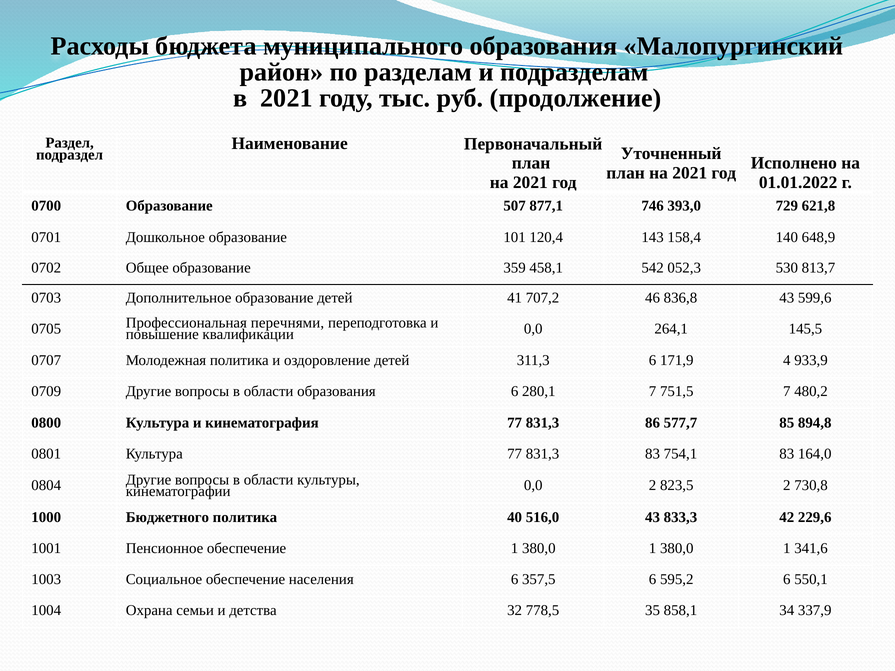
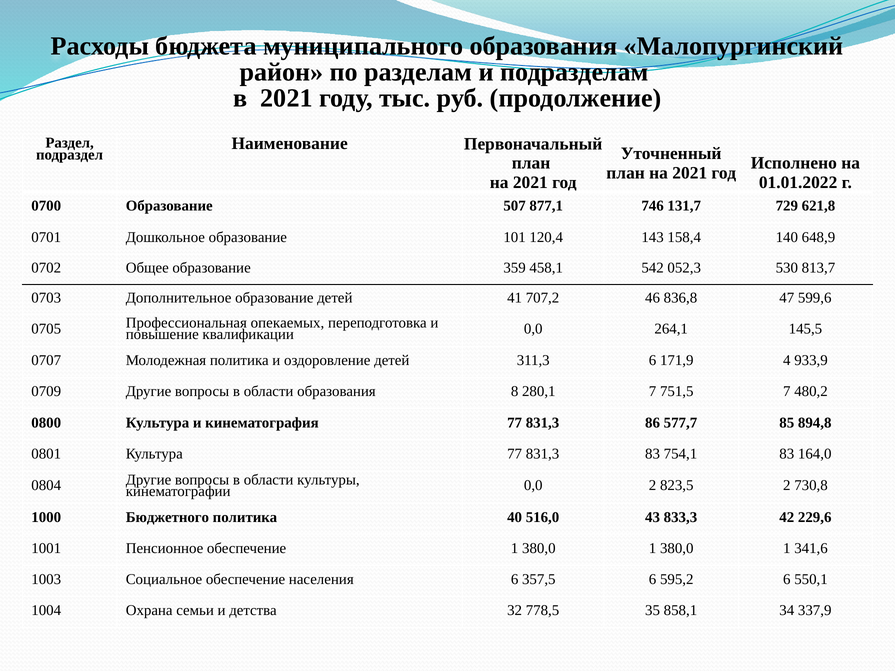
393,0: 393,0 -> 131,7 (684, 206)
836,8 43: 43 -> 47 (787, 298)
перечнями: перечнями -> опекаемых (288, 323)
образования 6: 6 -> 8 (515, 392)
